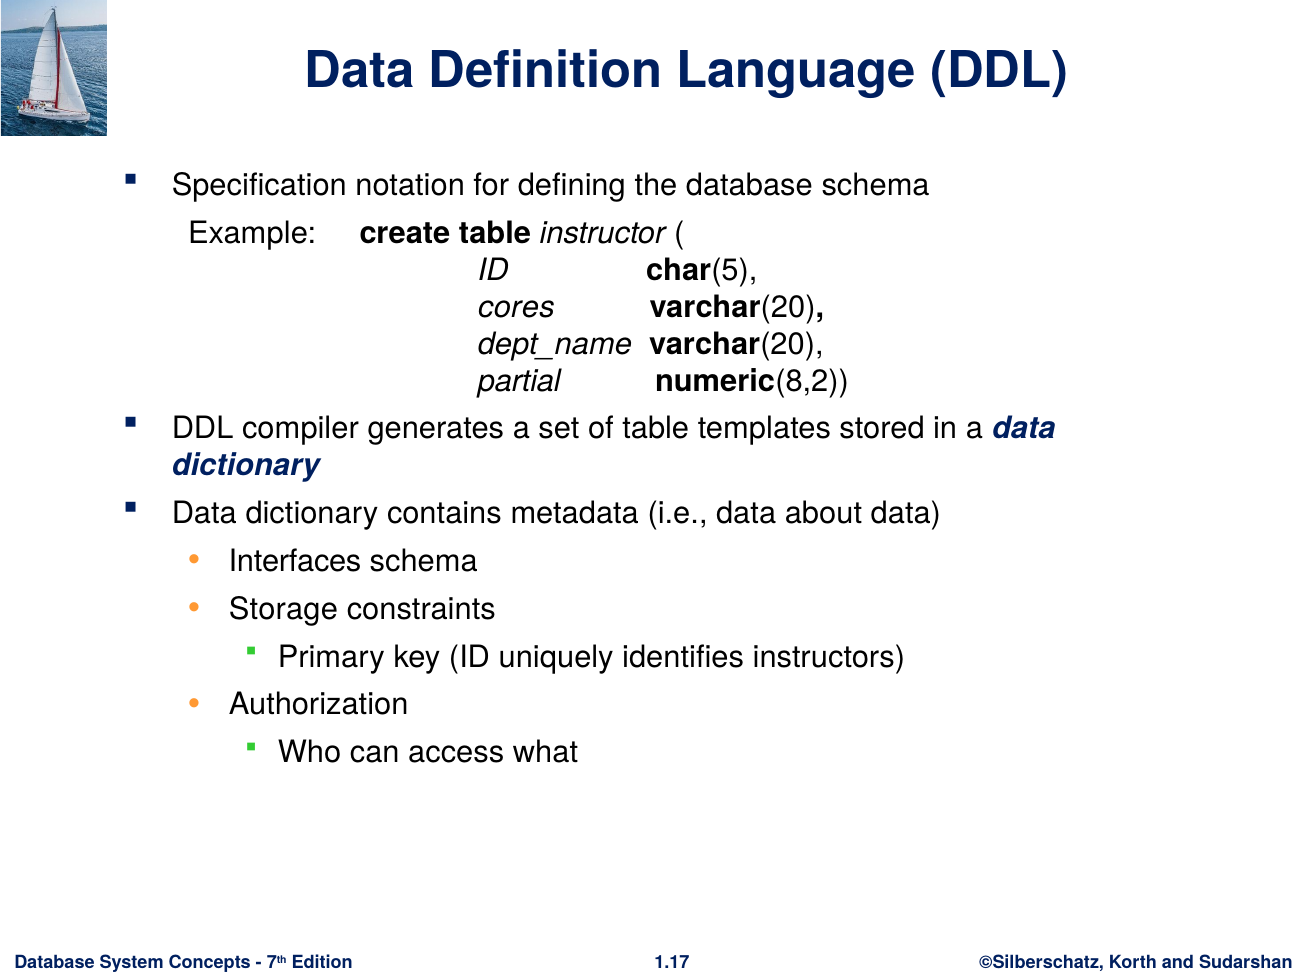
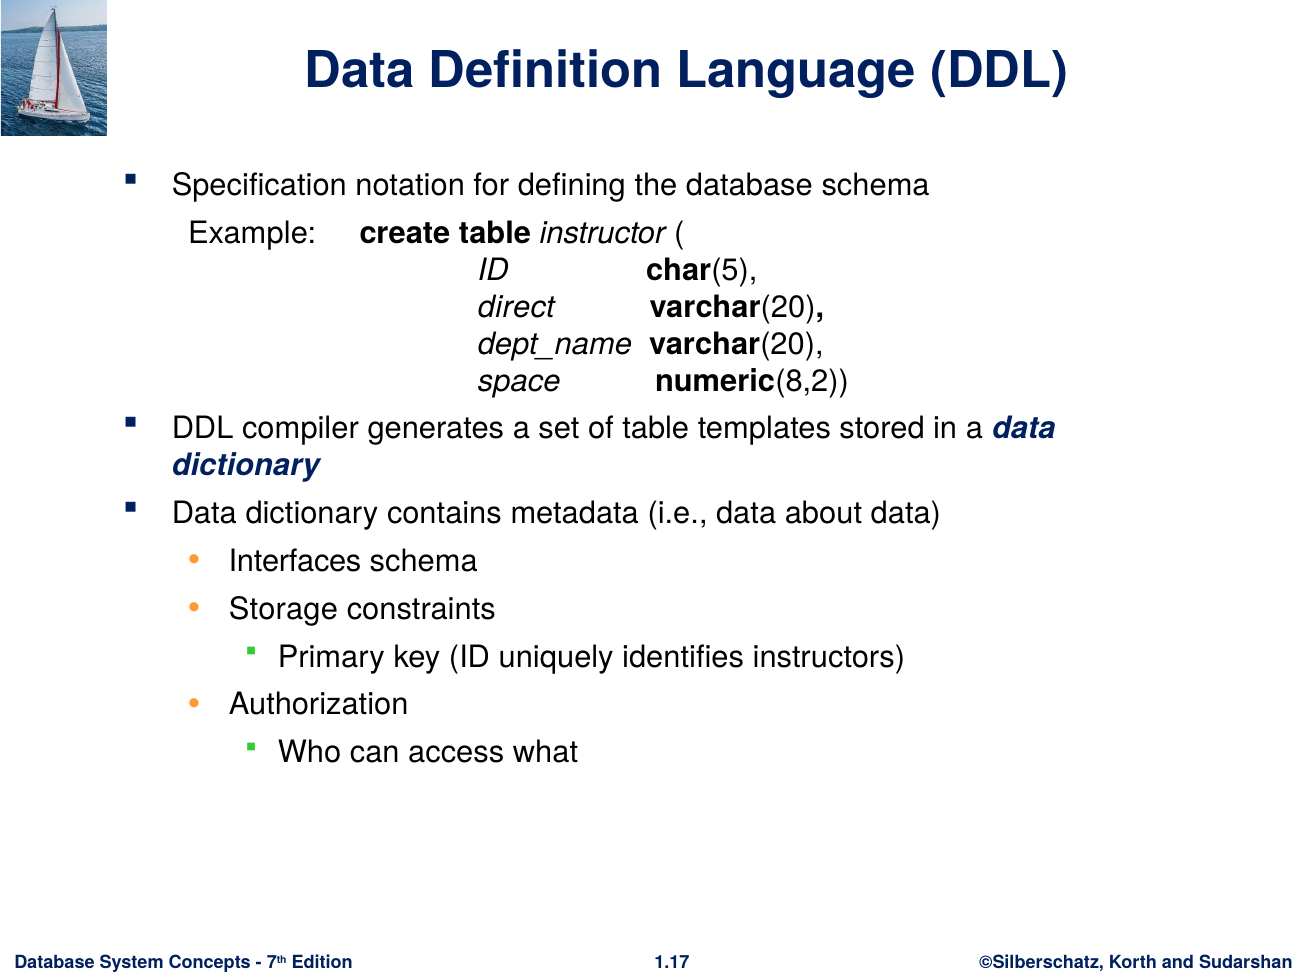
cores: cores -> direct (516, 307)
partial: partial -> space (519, 381)
